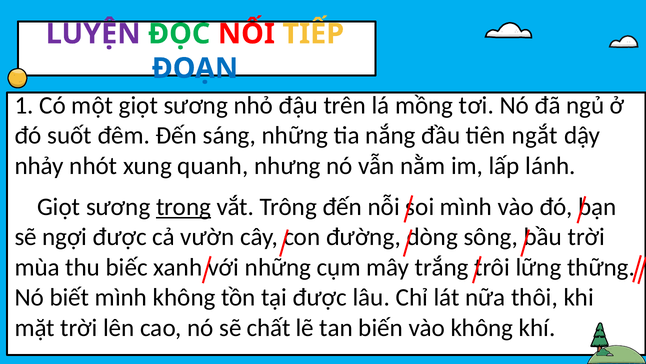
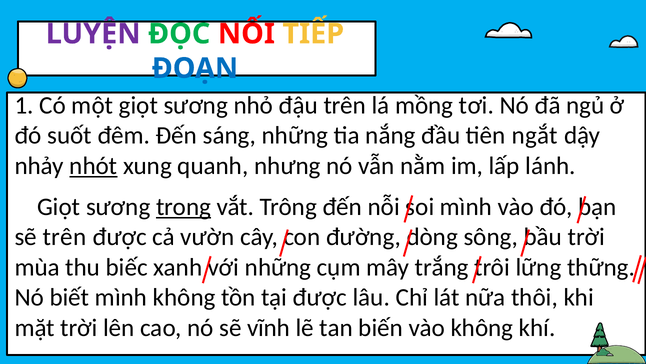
nhót underline: none -> present (93, 166)
sẽ ngợi: ngợi -> trên (65, 237)
chất: chất -> vĩnh (269, 327)
